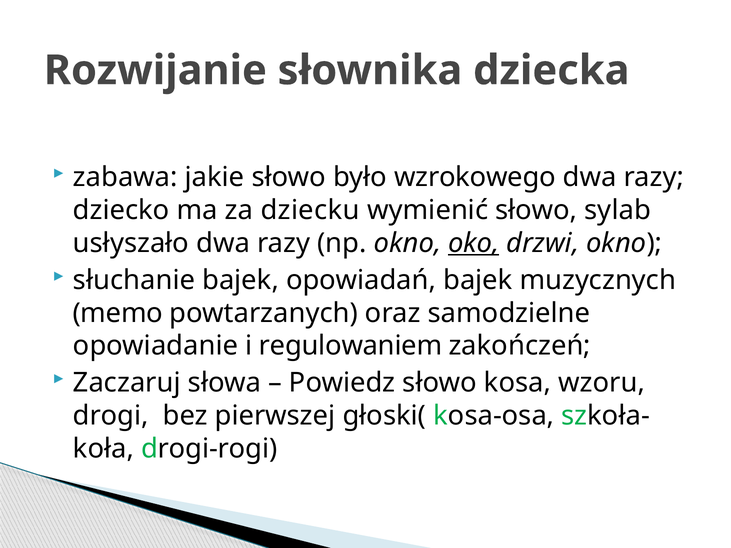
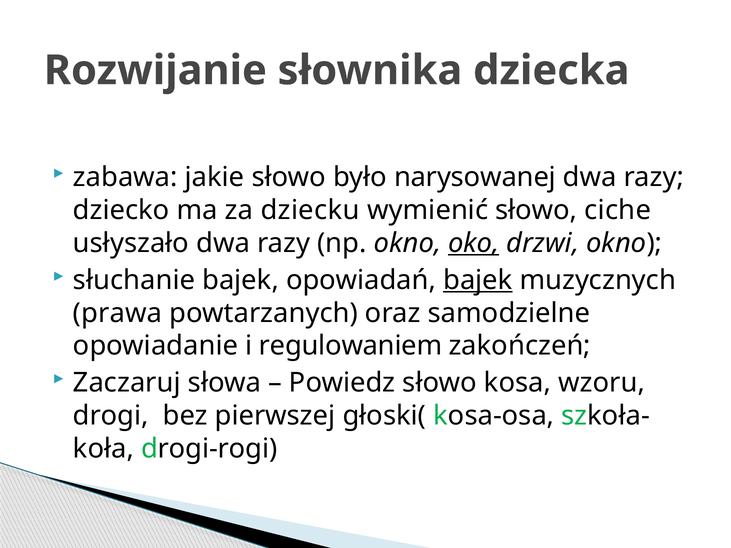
wzrokowego: wzrokowego -> narysowanej (475, 177)
sylab: sylab -> ciche (618, 210)
bajek underline: none -> present (478, 280)
memo: memo -> prawa (118, 313)
